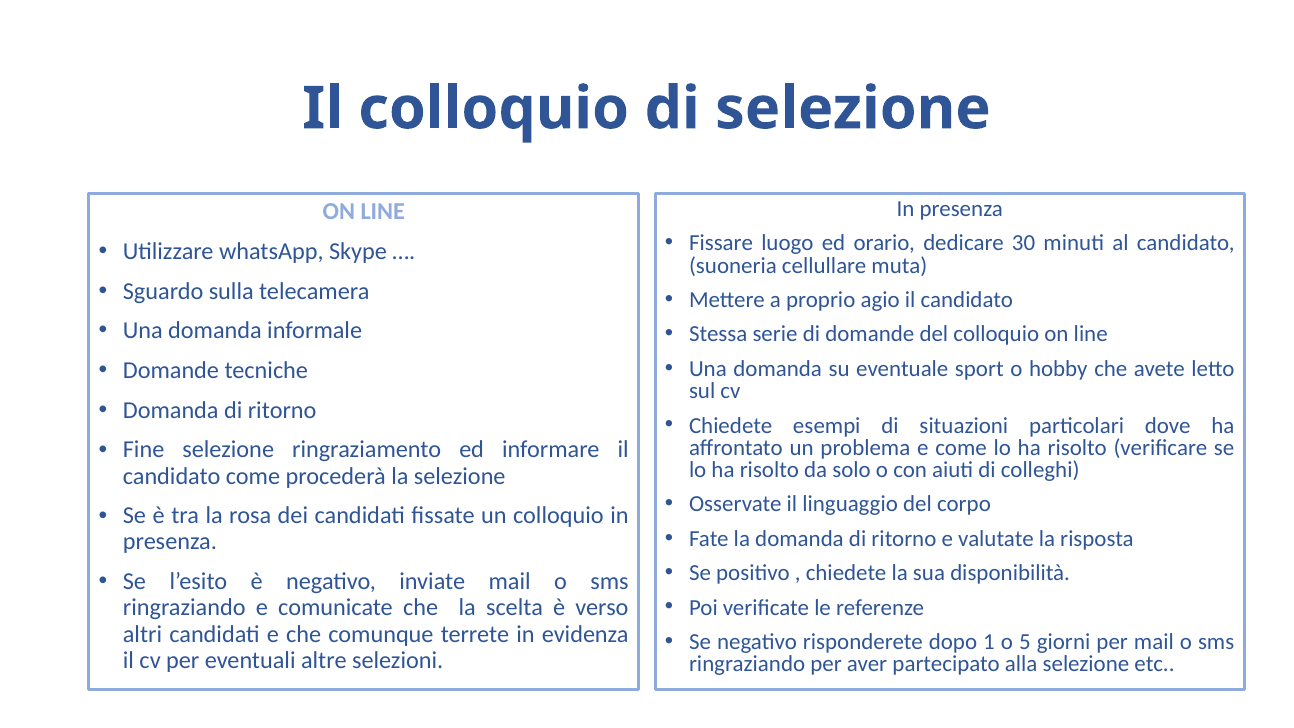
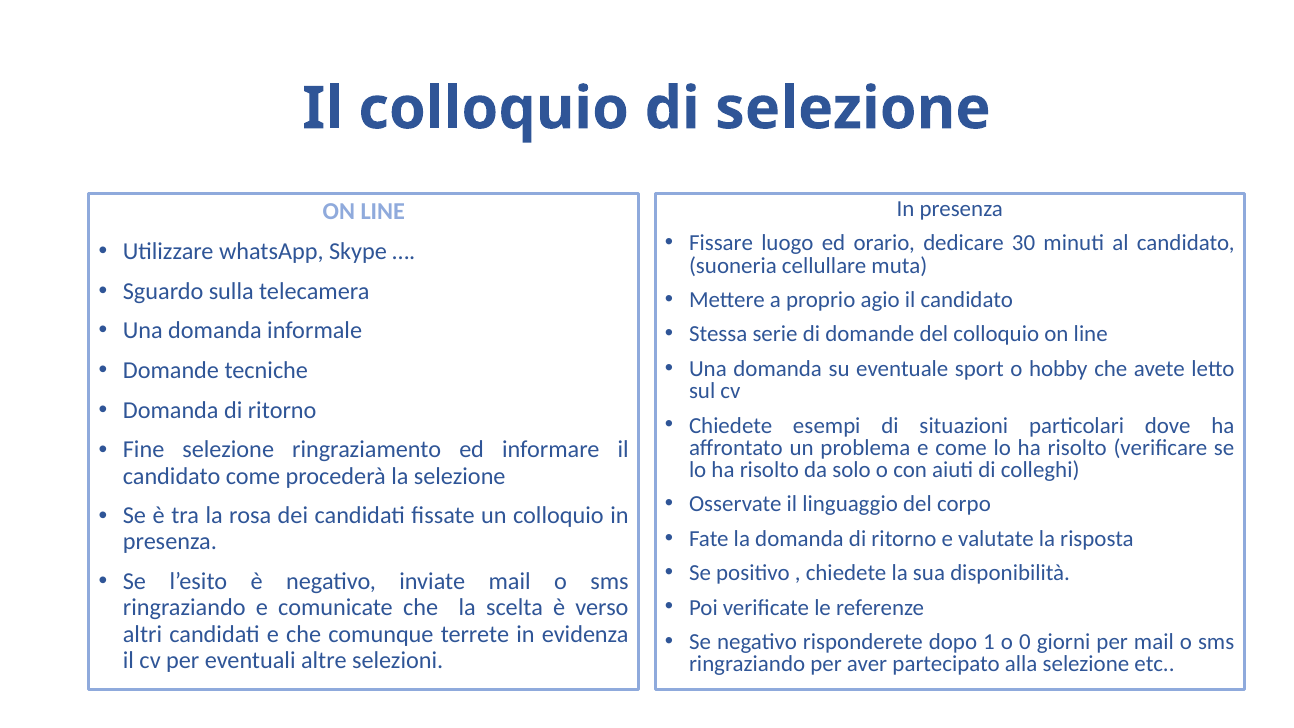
5: 5 -> 0 (1025, 642)
